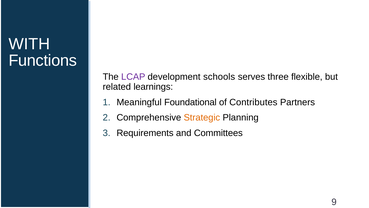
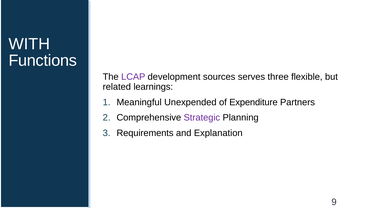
schools: schools -> sources (219, 77)
Foundational: Foundational -> Unexpended (190, 102)
Contributes: Contributes -> Expenditure (253, 102)
Strategic colour: orange -> purple (202, 117)
Committees: Committees -> Explanation (218, 133)
